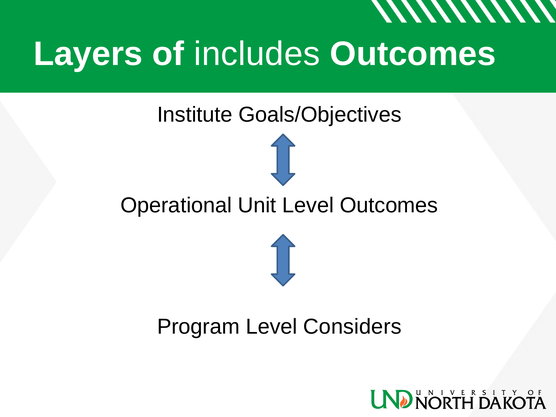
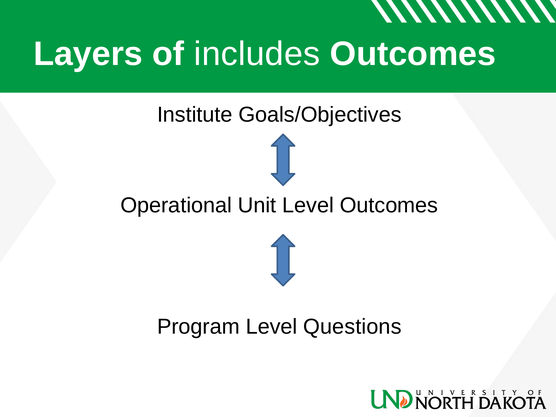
Considers: Considers -> Questions (352, 327)
